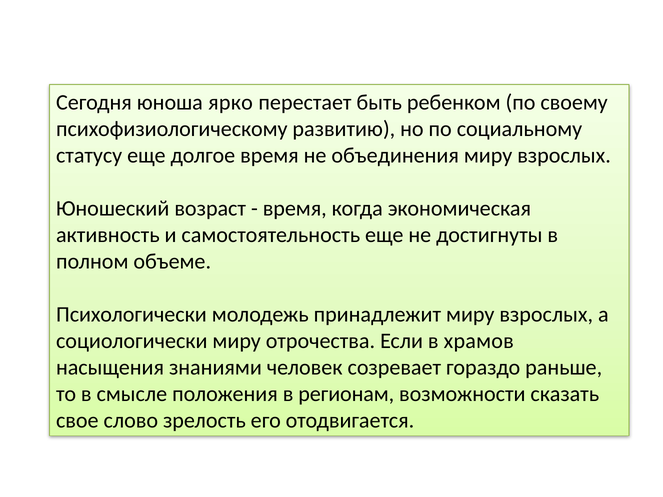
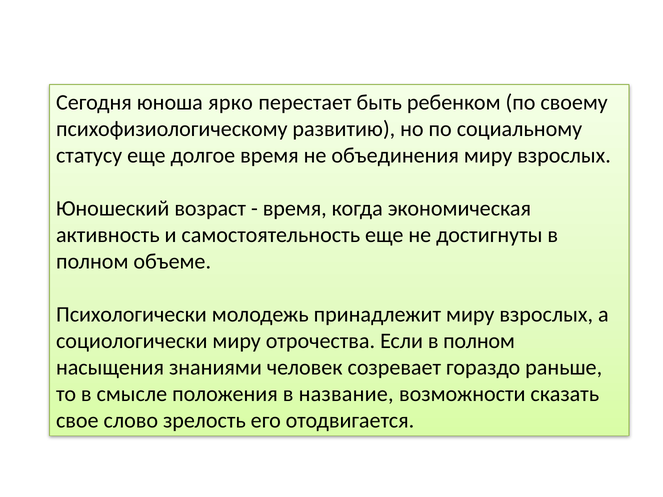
Если в храмов: храмов -> полном (479, 341)
регионам: регионам -> название (346, 394)
